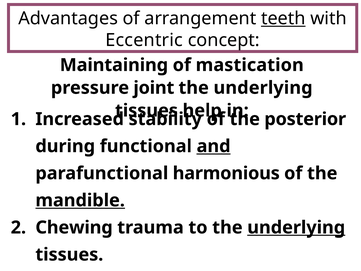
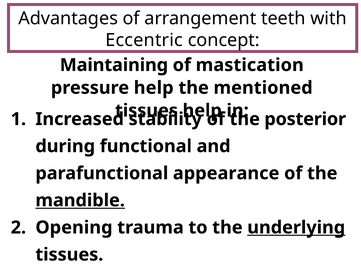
teeth underline: present -> none (283, 18)
pressure joint: joint -> help (154, 88)
underlying: underlying -> mentioned (263, 88)
and underline: present -> none (214, 146)
harmonious: harmonious -> appearance (226, 173)
Chewing: Chewing -> Opening (74, 227)
